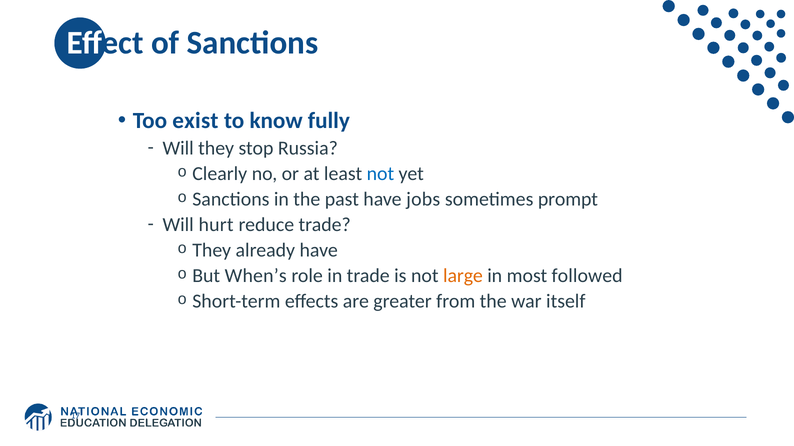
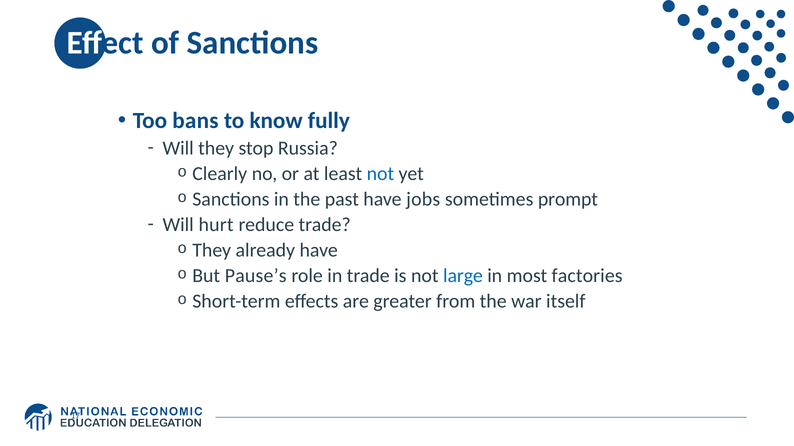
exist: exist -> bans (195, 121)
When’s: When’s -> Pause’s (256, 276)
large colour: orange -> blue (463, 276)
followed: followed -> factories (587, 276)
